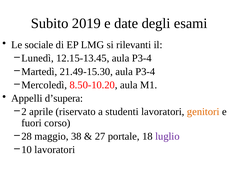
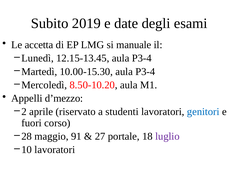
sociale: sociale -> accetta (39, 45)
rilevanti: rilevanti -> manuale (134, 45)
21.49-15.30: 21.49-15.30 -> 10.00-15.30 (86, 72)
d’supera: d’supera -> d’mezzo (64, 98)
genitori colour: orange -> blue (203, 112)
38: 38 -> 91 (76, 136)
